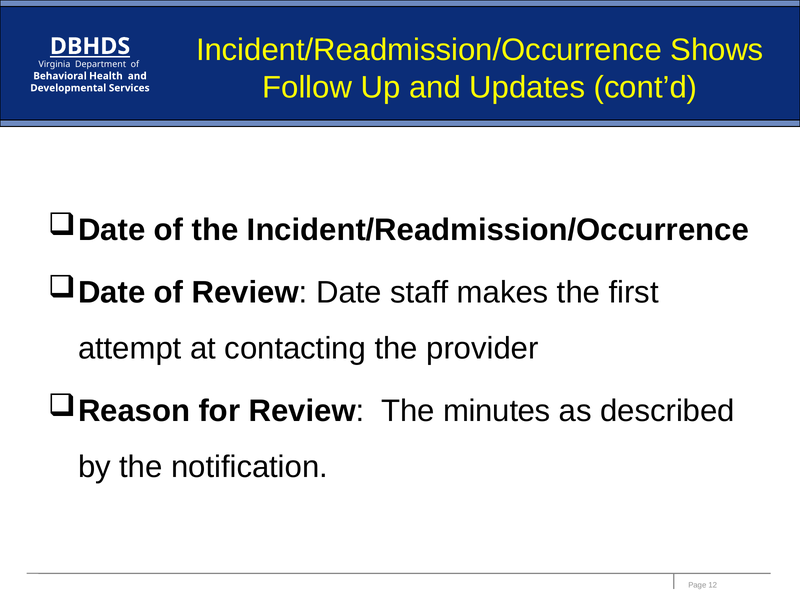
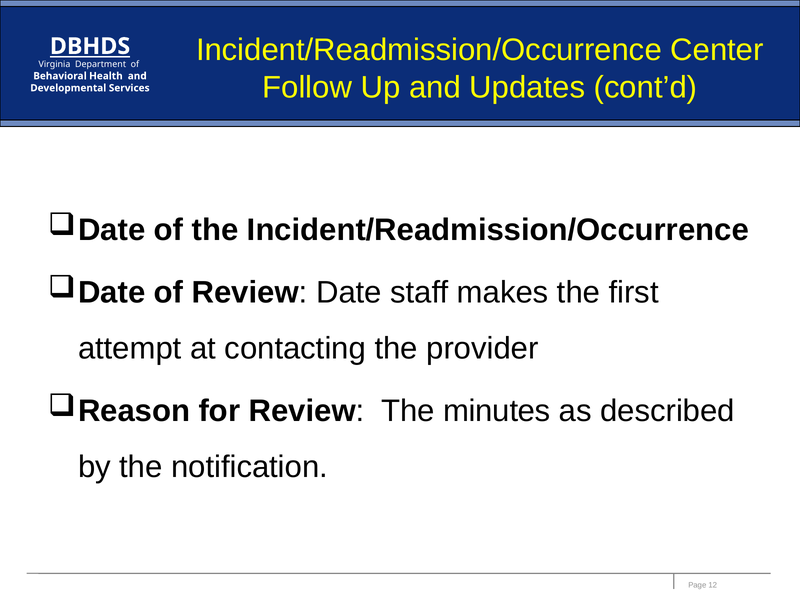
Shows: Shows -> Center (717, 50)
